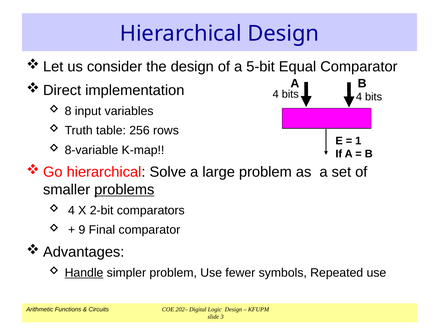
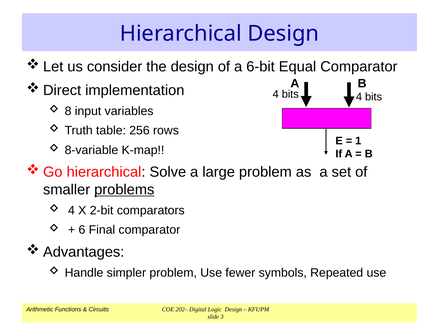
5-bit: 5-bit -> 6-bit (261, 67)
9: 9 -> 6 (82, 230)
Handle underline: present -> none (84, 273)
